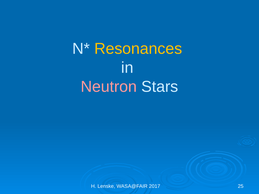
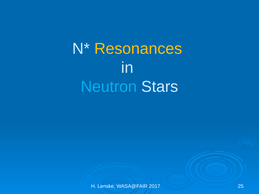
Neutron colour: pink -> light blue (109, 87)
